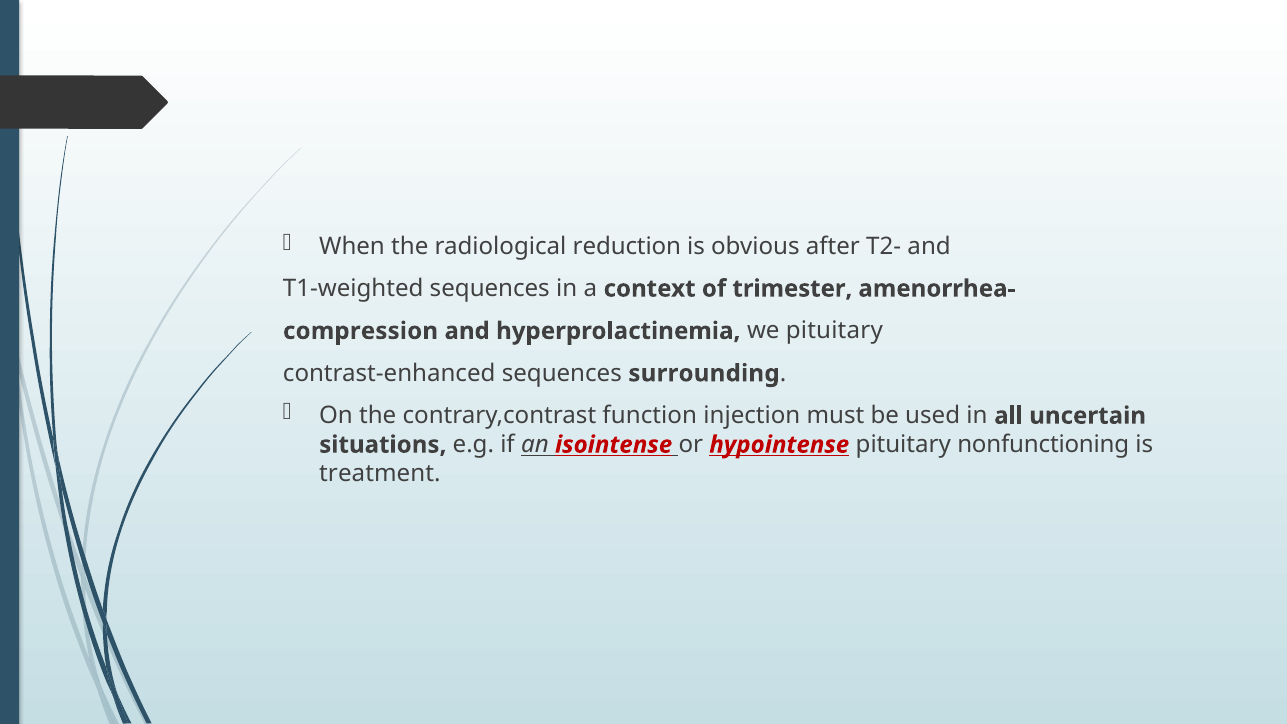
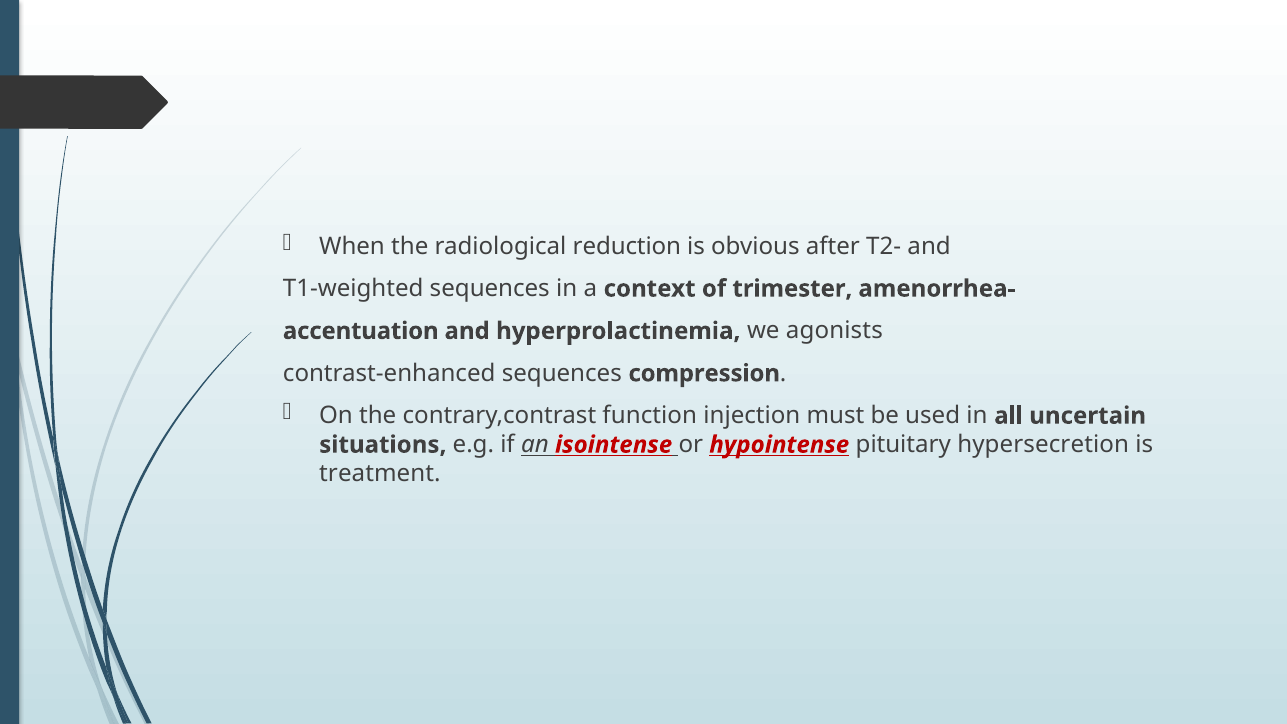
compression: compression -> accentuation (361, 331)
we pituitary: pituitary -> agonists (834, 331)
surrounding: surrounding -> compression (704, 373)
nonfunctioning: nonfunctioning -> hypersecretion (1043, 445)
